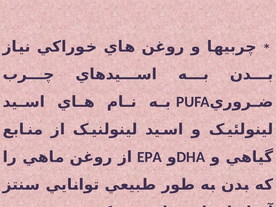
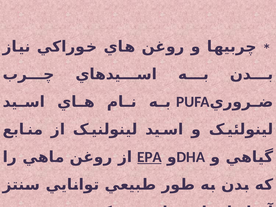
EPA underline: none -> present (149, 157)
